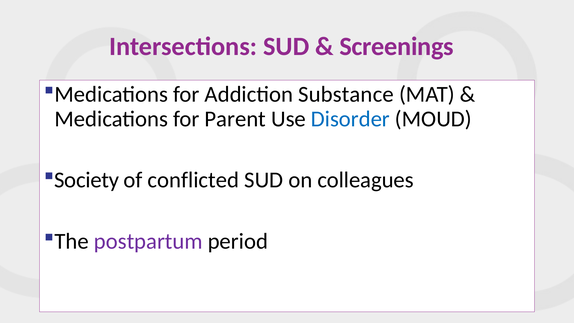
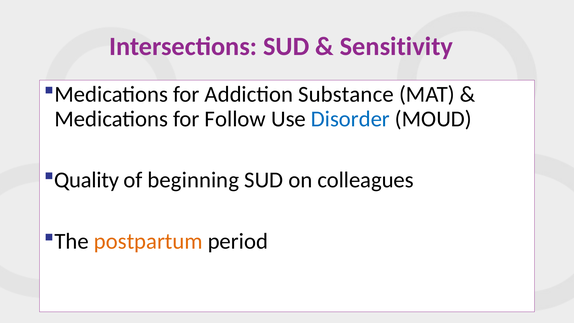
Screenings: Screenings -> Sensitivity (396, 46)
Parent: Parent -> Follow (235, 119)
Society: Society -> Quality (87, 180)
conflicted: conflicted -> beginning (193, 180)
postpartum colour: purple -> orange (148, 241)
